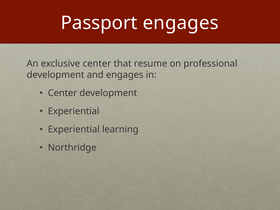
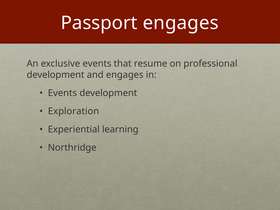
exclusive center: center -> events (97, 64)
Center: Center -> Events (62, 93)
Experiential: Experiential -> Exploration (74, 111)
